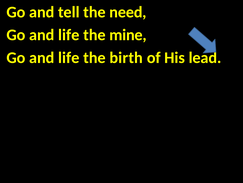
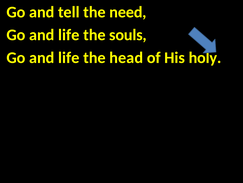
mine: mine -> souls (128, 35)
birth: birth -> head (126, 57)
lead: lead -> holy (205, 57)
